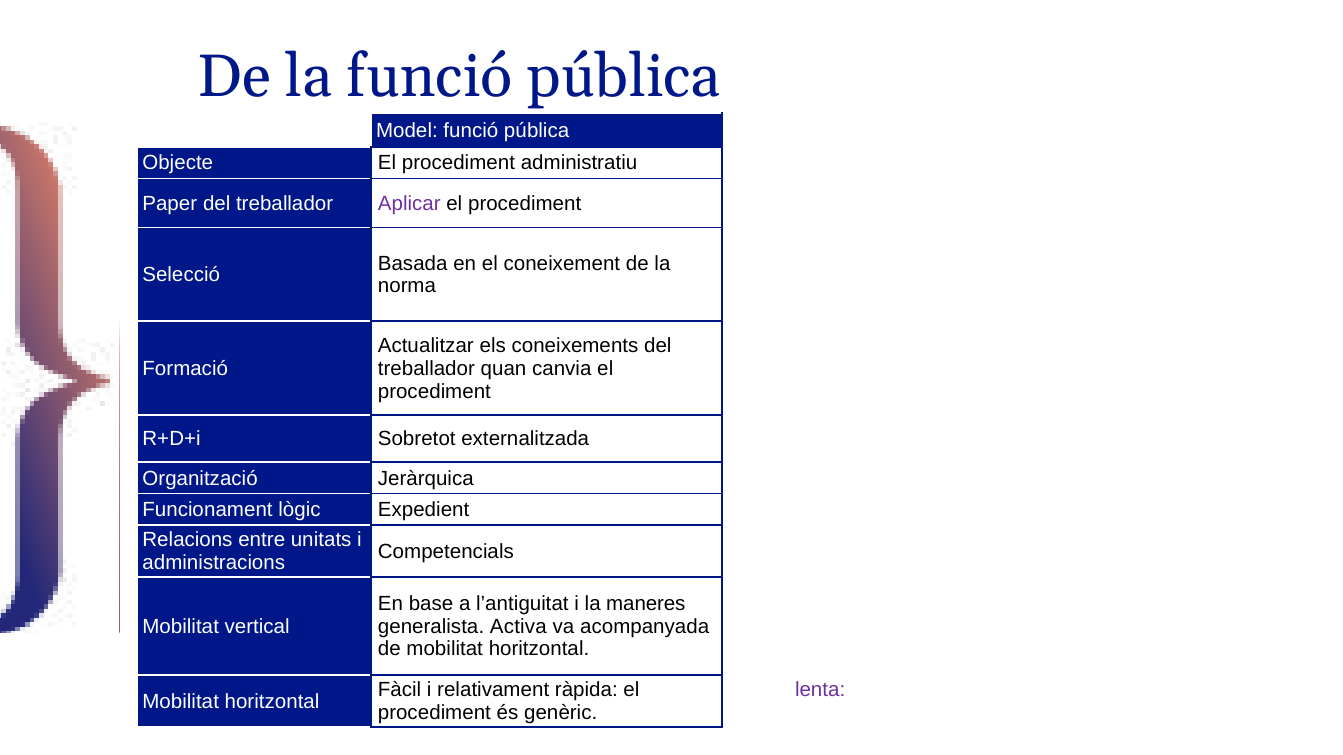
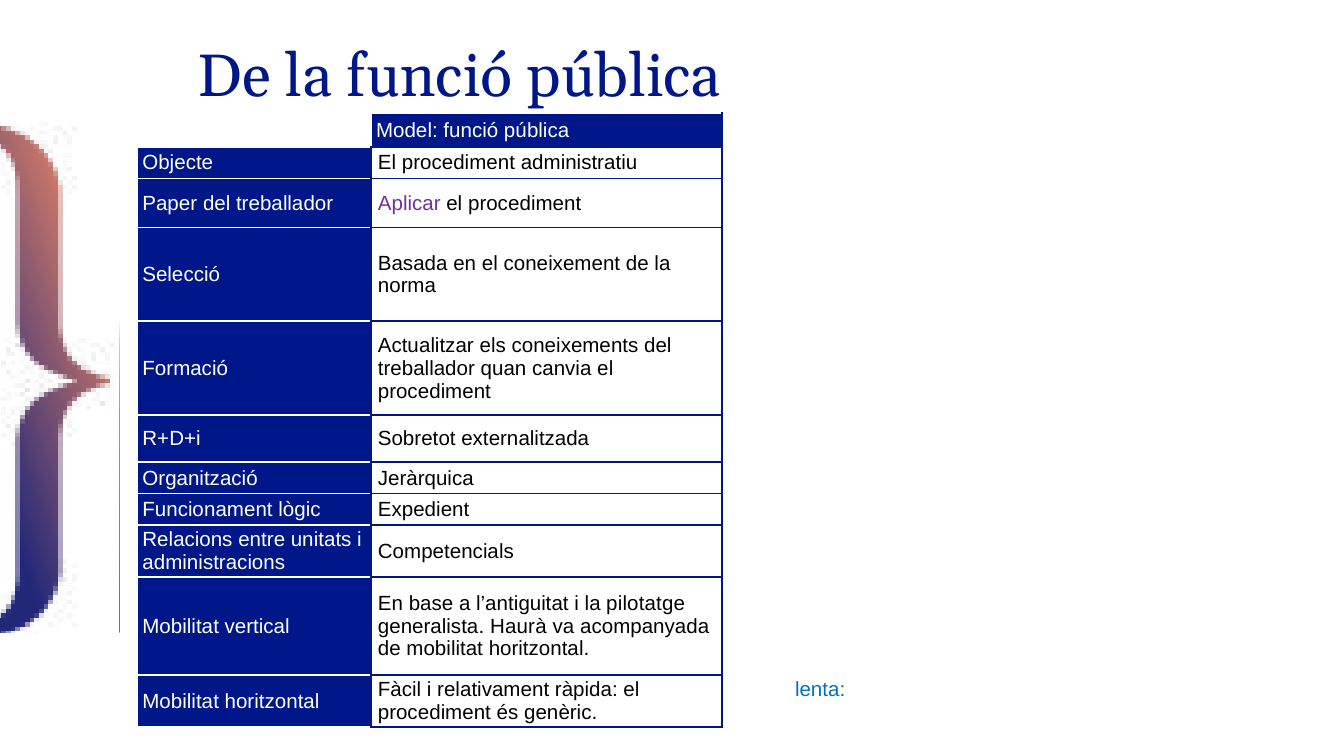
maneres: maneres -> pilotatge (646, 604)
generalista Activa: Activa -> Haurà (518, 627)
lenta colour: purple -> blue (820, 690)
